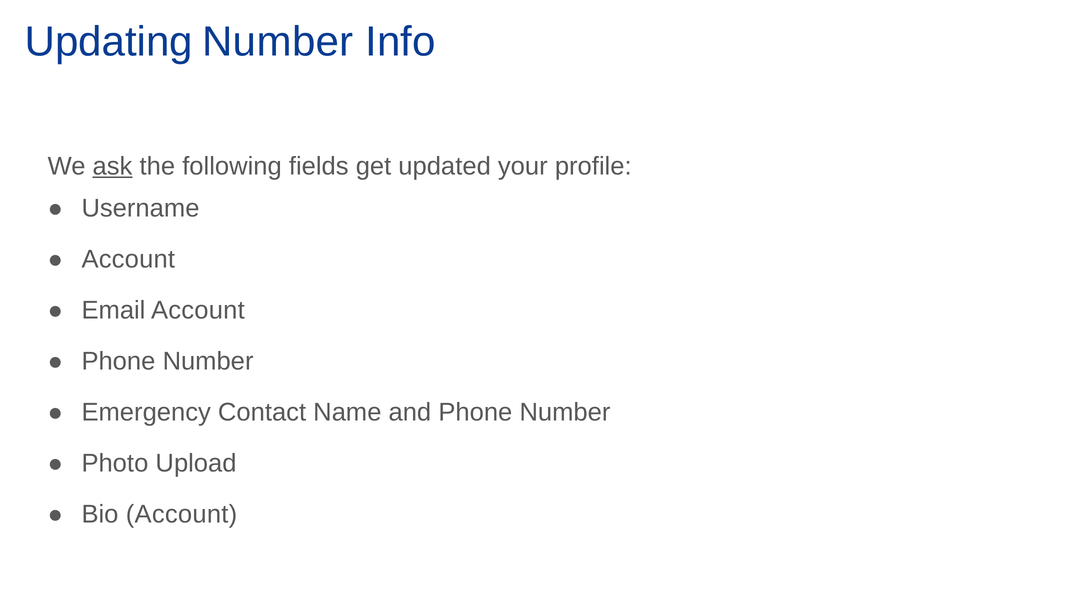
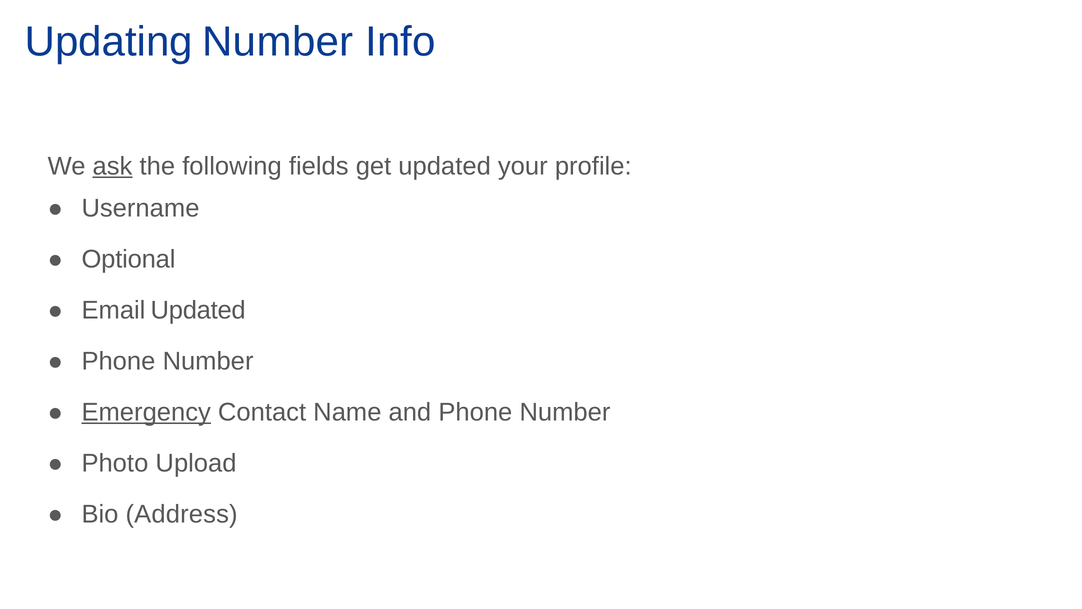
Account: Account -> Optional (128, 259)
Email Account: Account -> Updated (198, 310)
Emergency underline: none -> present (146, 412)
Bio Account: Account -> Address (182, 514)
